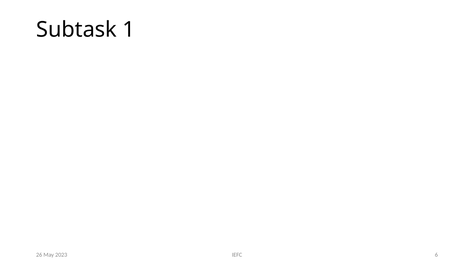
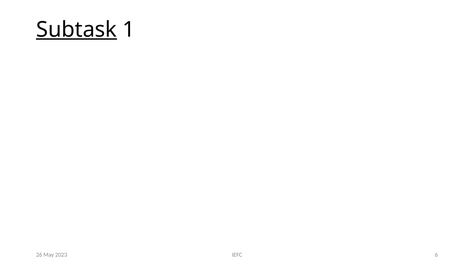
Subtask underline: none -> present (76, 30)
